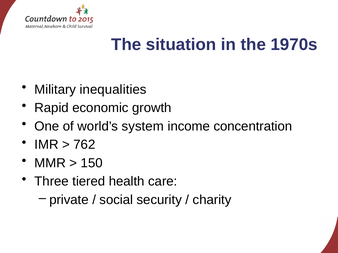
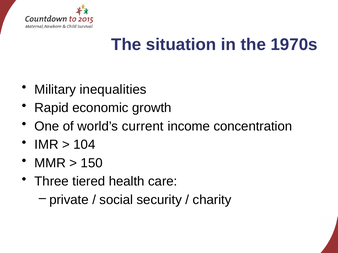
system: system -> current (143, 127)
762: 762 -> 104 (84, 145)
